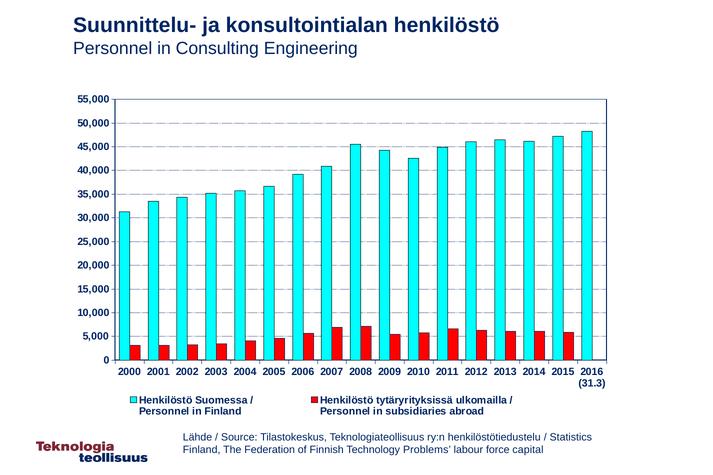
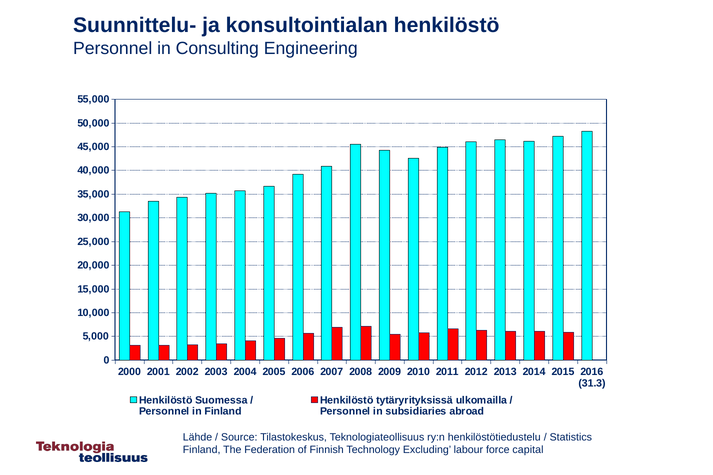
Problems: Problems -> Excluding (427, 450)
